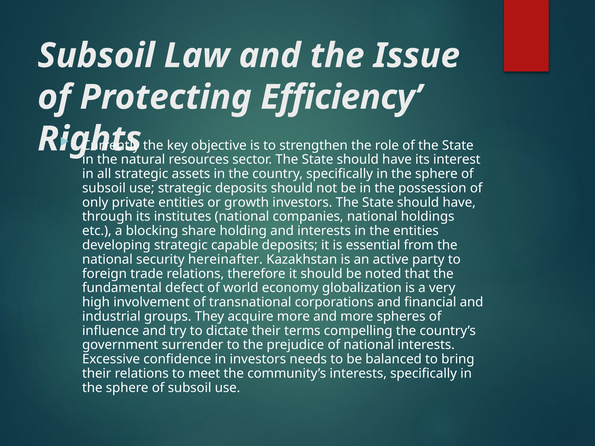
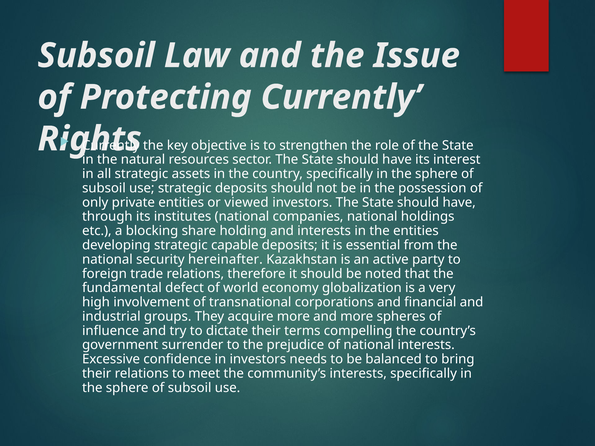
Protecting Efficiency: Efficiency -> Currently (341, 97)
growth: growth -> viewed (247, 202)
